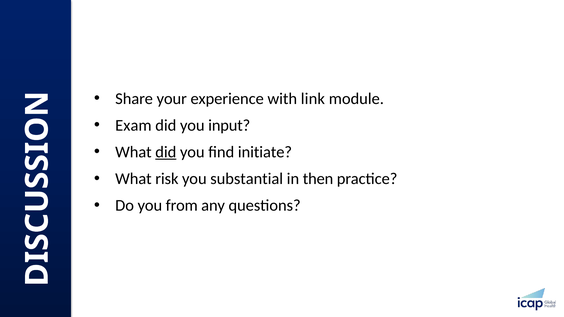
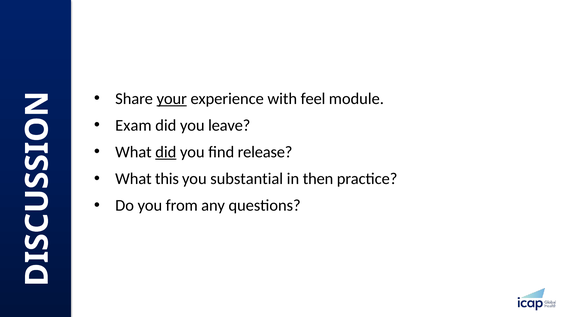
your underline: none -> present (172, 99)
link: link -> feel (313, 99)
input: input -> leave (229, 125)
initiate: initiate -> release (265, 152)
risk: risk -> this (167, 179)
